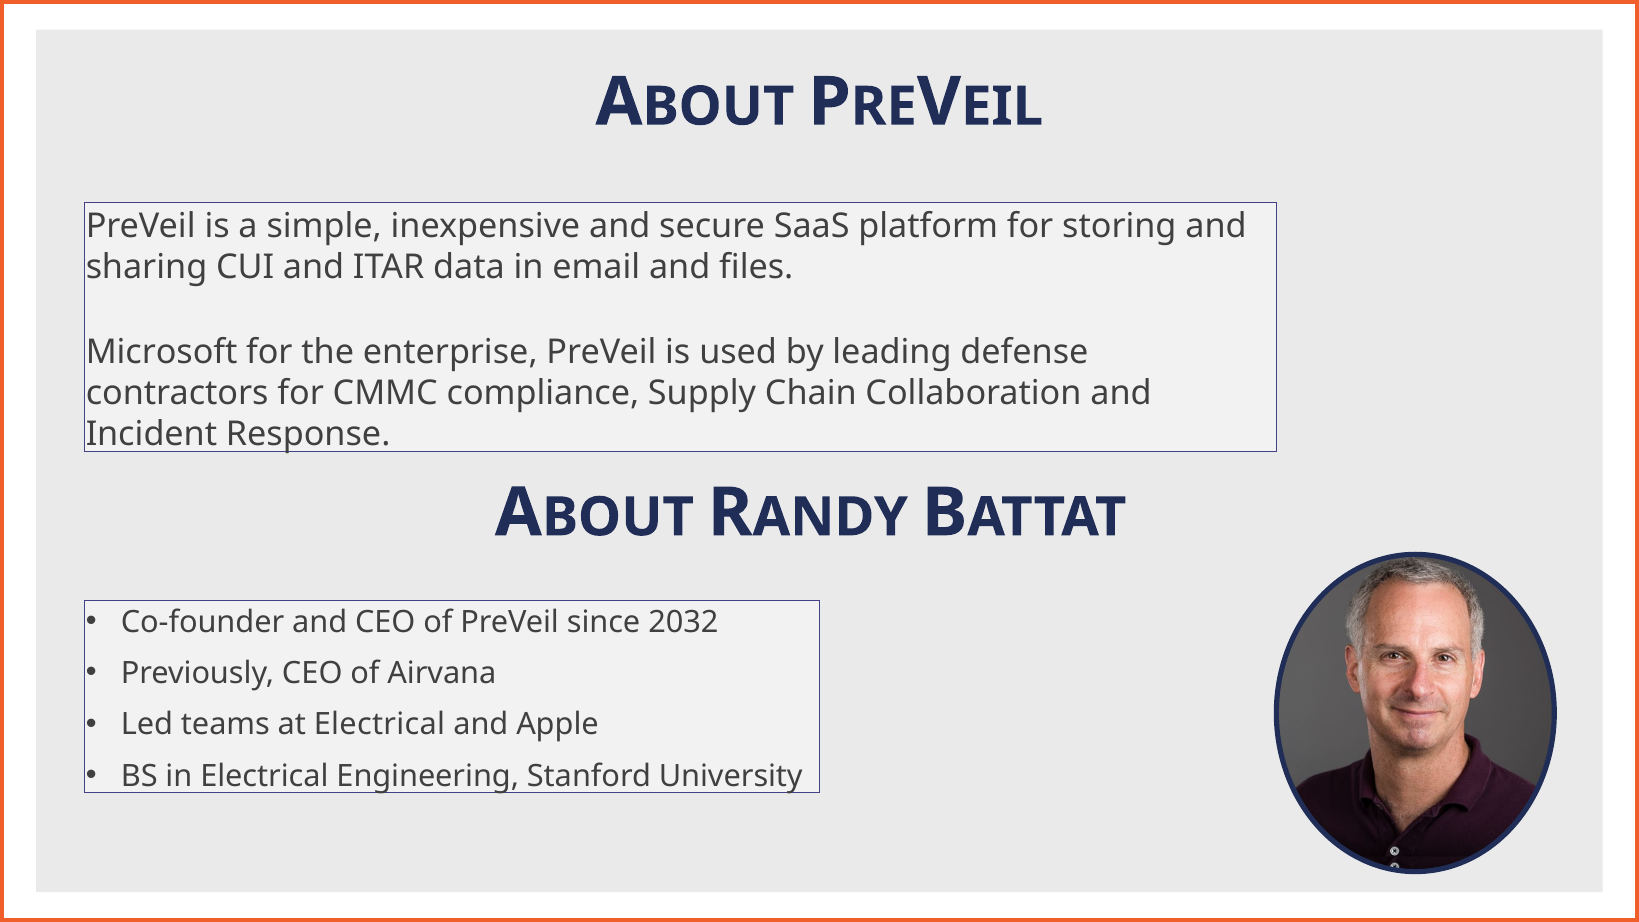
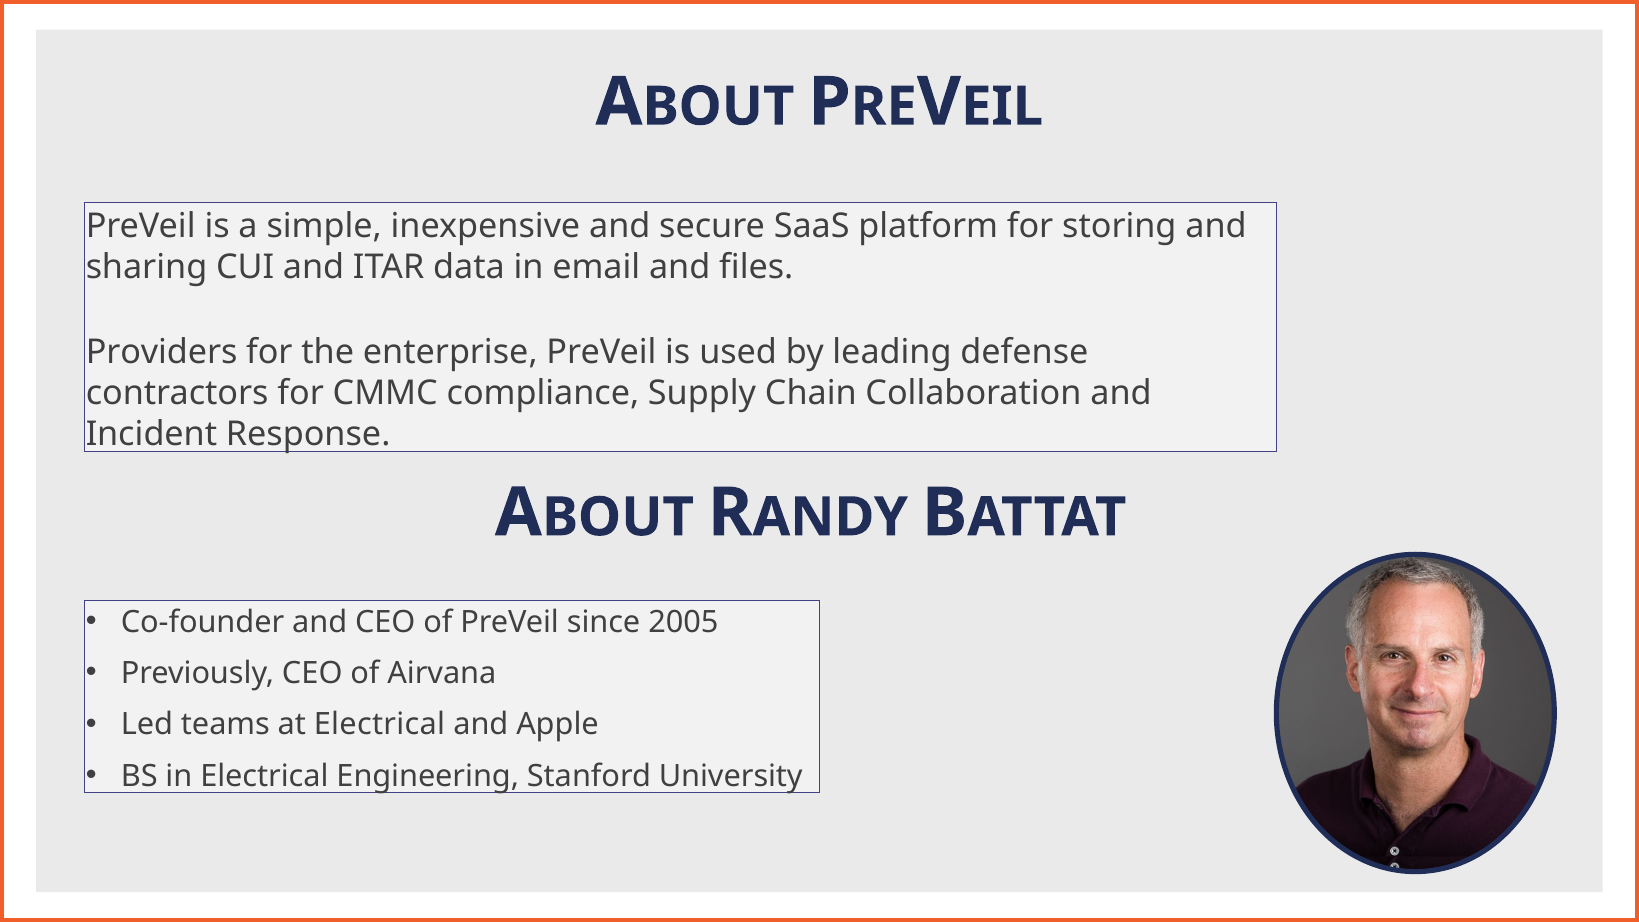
Microsoft: Microsoft -> Providers (162, 352)
2032: 2032 -> 2005 (683, 622)
